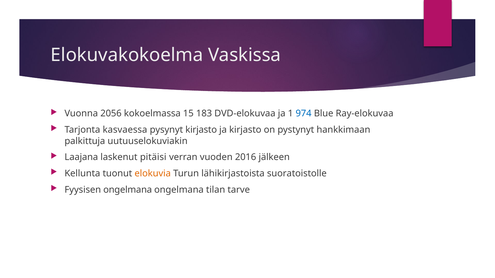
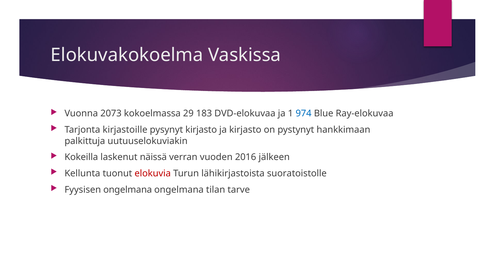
2056: 2056 -> 2073 (111, 114)
15: 15 -> 29 (188, 114)
kasvaessa: kasvaessa -> kirjastoille (125, 130)
Laajana: Laajana -> Kokeilla (81, 158)
pitäisi: pitäisi -> näissä (153, 158)
elokuvia colour: orange -> red (153, 174)
